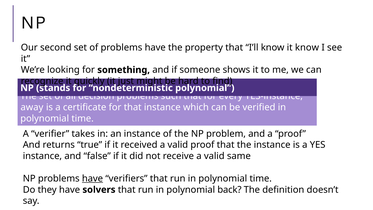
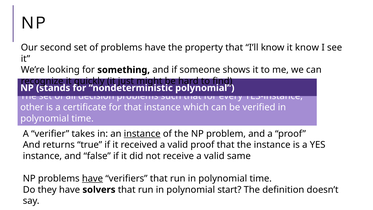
away: away -> other (32, 107)
instance underline: none -> present (142, 134)
back: back -> start (229, 190)
